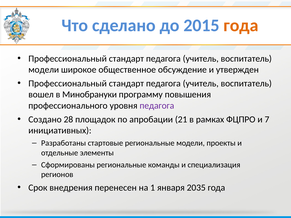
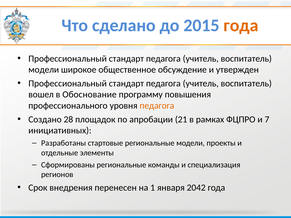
Минобрануки: Минобрануки -> Обоснование (89, 95)
педагога colour: purple -> orange (157, 106)
2035: 2035 -> 2042 (196, 188)
